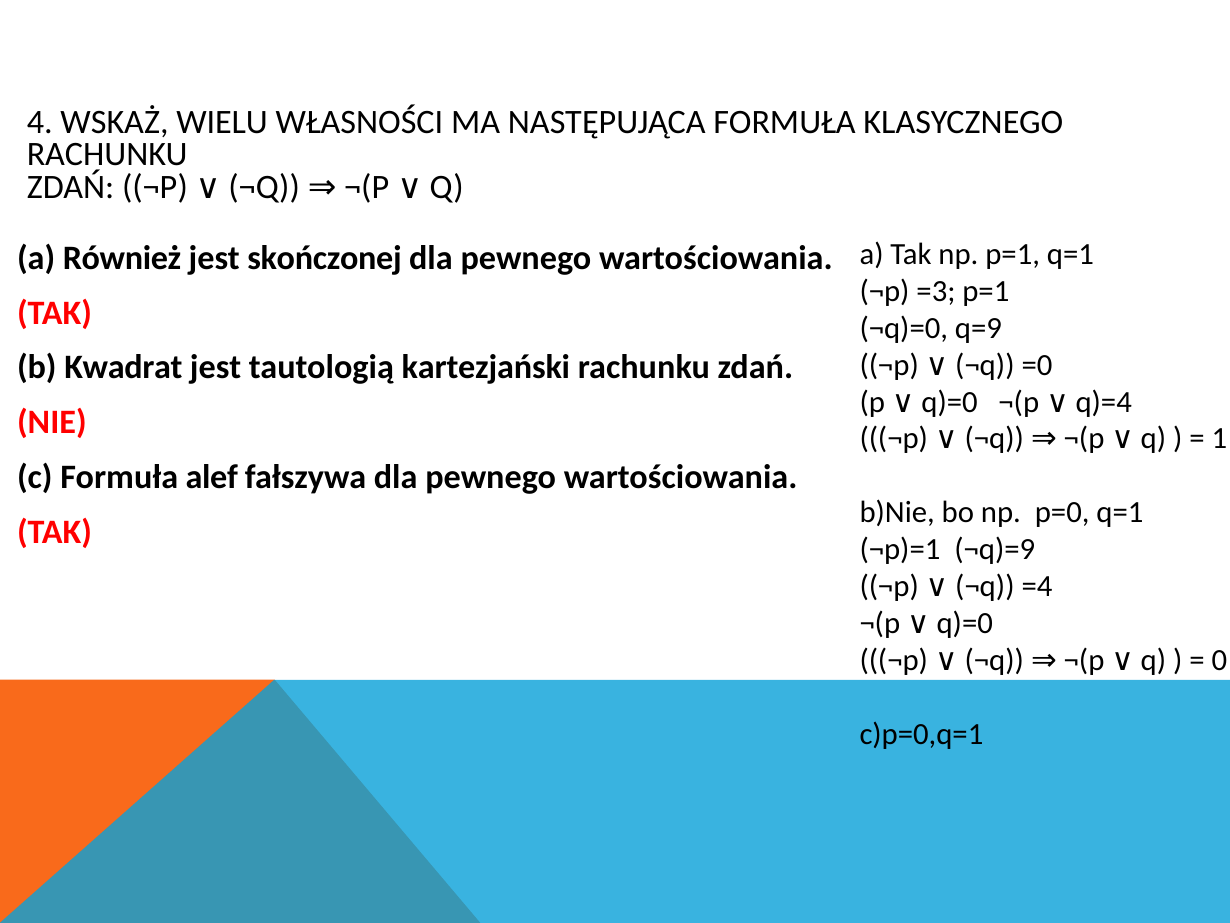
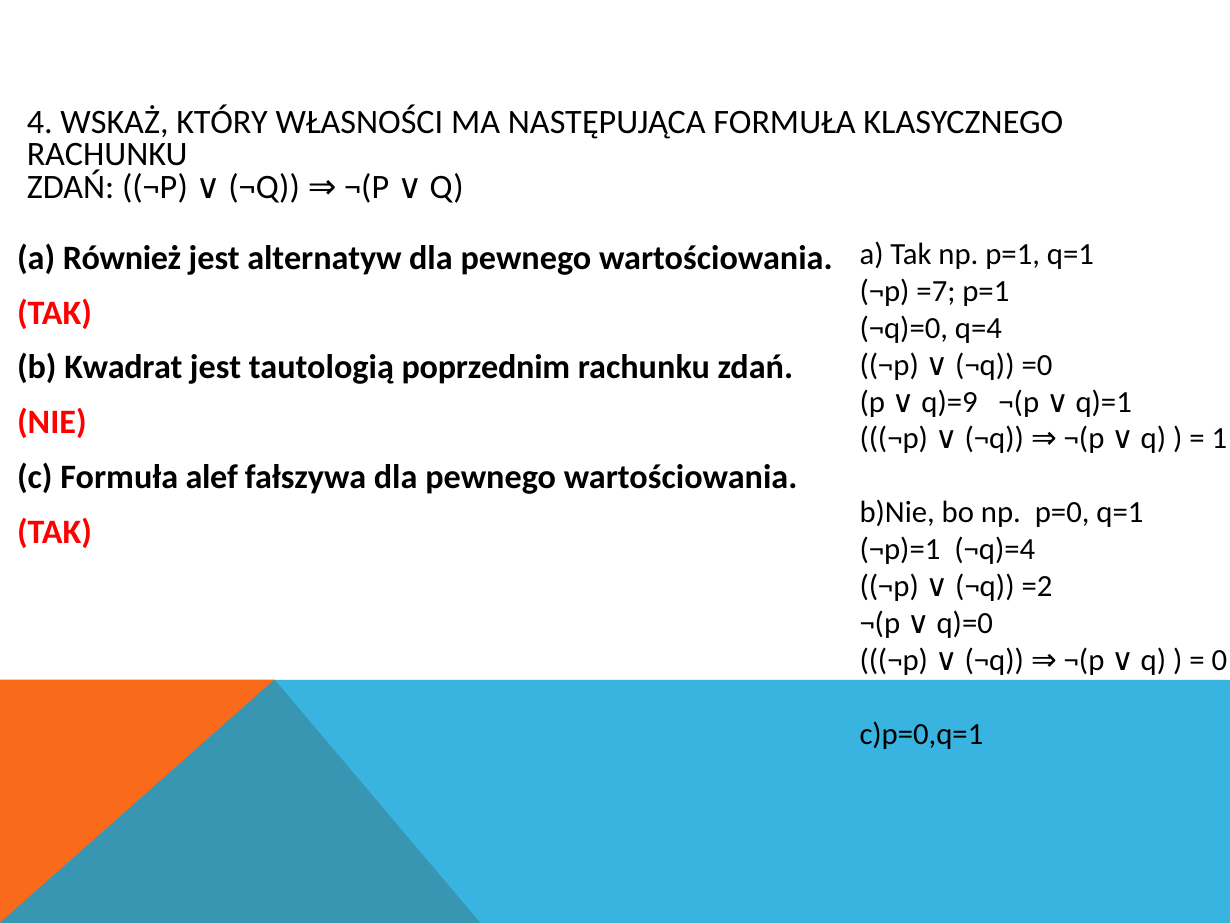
WIELU: WIELU -> KTÓRY (222, 122)
skończonej: skończonej -> alternatyw (324, 258)
=3: =3 -> =7 (936, 291)
q=9: q=9 -> q=4 (978, 328)
kartezjański: kartezjański -> poprzednim (486, 367)
p q)=0: q)=0 -> q)=9 (950, 402)
q)=4: q)=4 -> q)=1 (1104, 402)
¬q)=9: ¬q)=9 -> ¬q)=4 (995, 549)
=4: =4 -> =2 (1037, 586)
